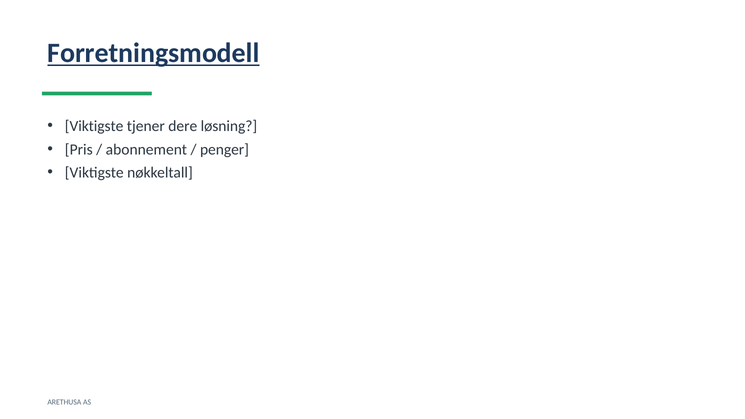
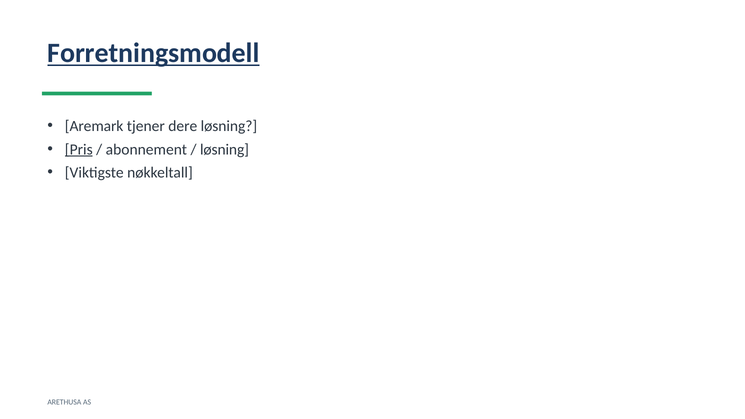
Viktigste: Viktigste -> Aremark (94, 126)
Pris underline: none -> present (79, 149)
penger: penger -> løsning (224, 149)
